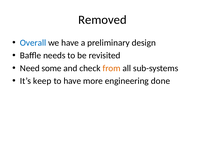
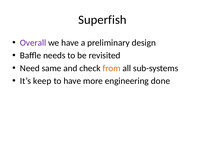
Removed: Removed -> Superfish (102, 20)
Overall colour: blue -> purple (33, 43)
some: some -> same (52, 69)
